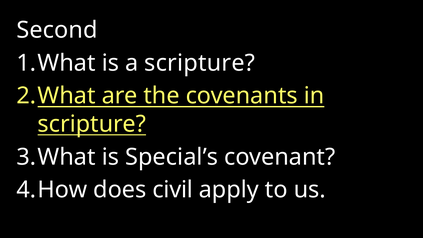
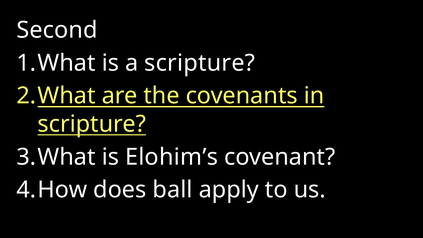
Special’s: Special’s -> Elohim’s (172, 157)
civil: civil -> ball (173, 190)
